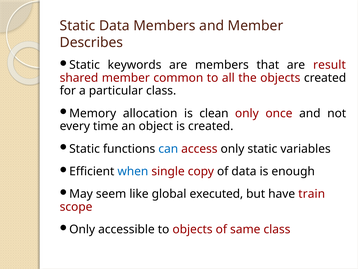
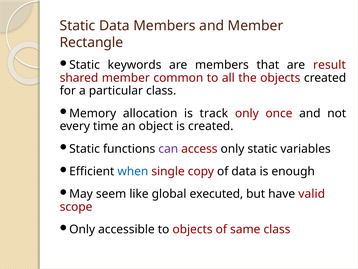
Describes: Describes -> Rectangle (91, 42)
clean: clean -> track (214, 113)
can colour: blue -> purple (168, 149)
train: train -> valid (312, 194)
